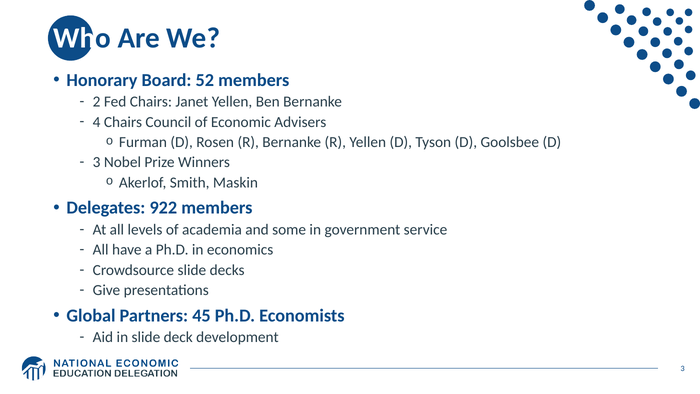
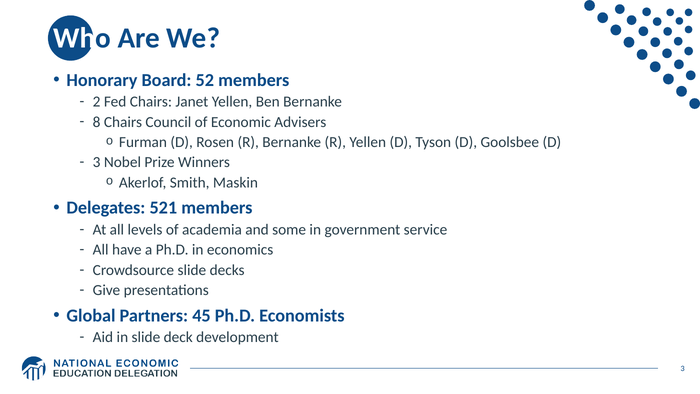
4: 4 -> 8 (97, 122)
922: 922 -> 521 (163, 208)
